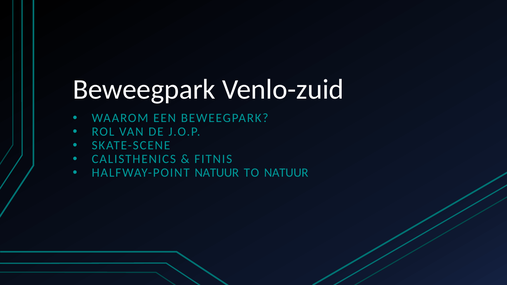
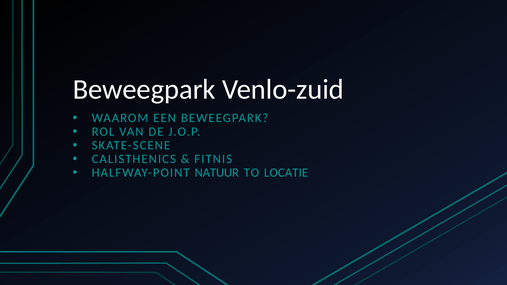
TO NATUUR: NATUUR -> LOCATIE (286, 173)
